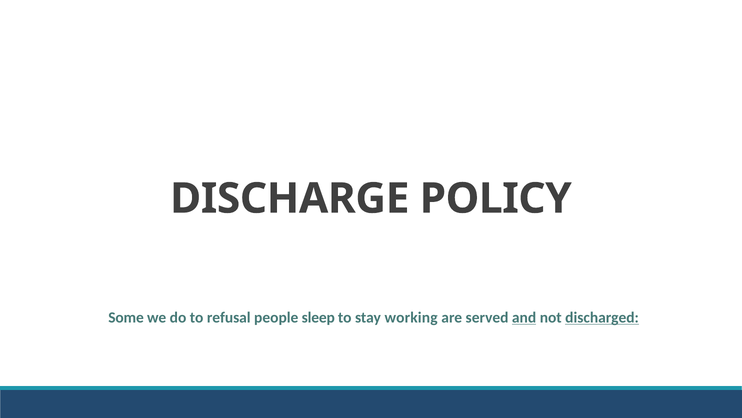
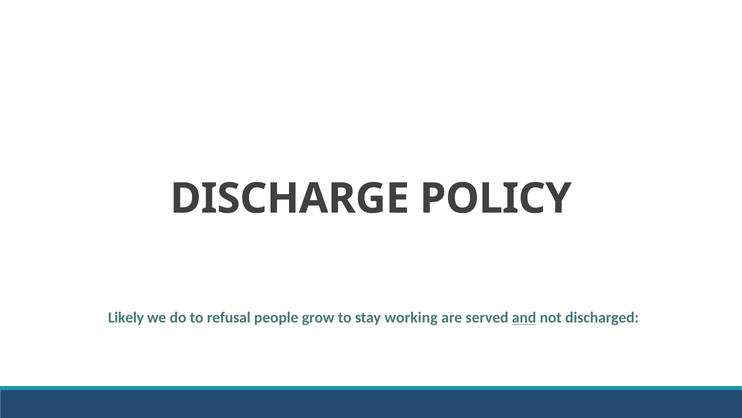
Some: Some -> Likely (126, 317)
sleep: sleep -> grow (318, 317)
discharged underline: present -> none (602, 317)
